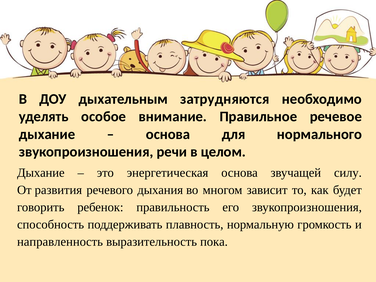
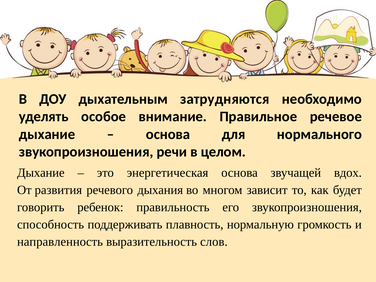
силу: силу -> вдох (348, 173)
пока: пока -> слов (214, 242)
